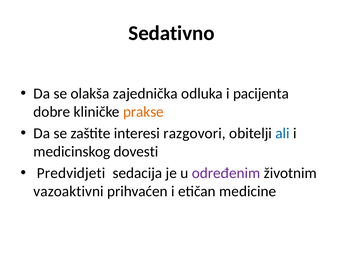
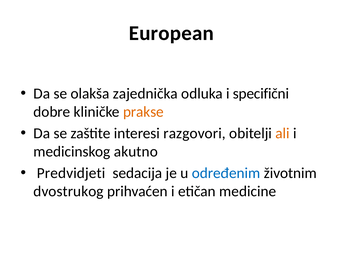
Sedativno: Sedativno -> European (171, 33)
pacijenta: pacijenta -> specifični (261, 93)
ali colour: blue -> orange (283, 133)
dovesti: dovesti -> akutno (136, 151)
određenim colour: purple -> blue (226, 173)
vazoaktivni: vazoaktivni -> dvostrukog (69, 191)
